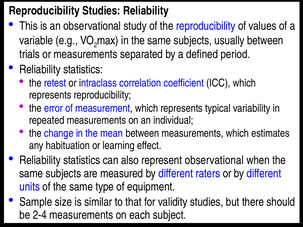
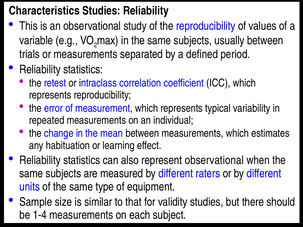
Reproducibility: Reproducibility -> Characteristics (44, 11)
2-4: 2-4 -> 1-4 (40, 215)
